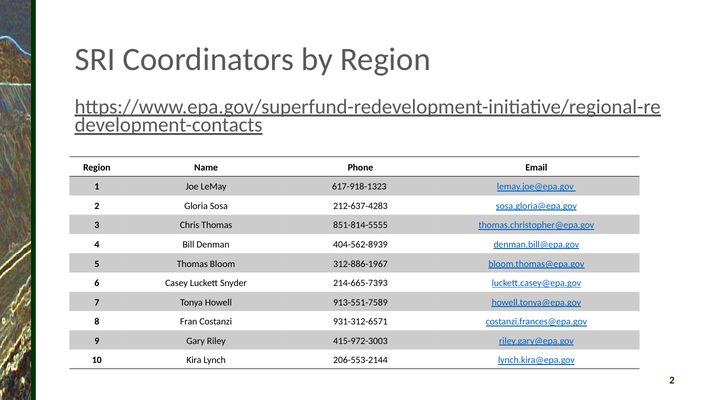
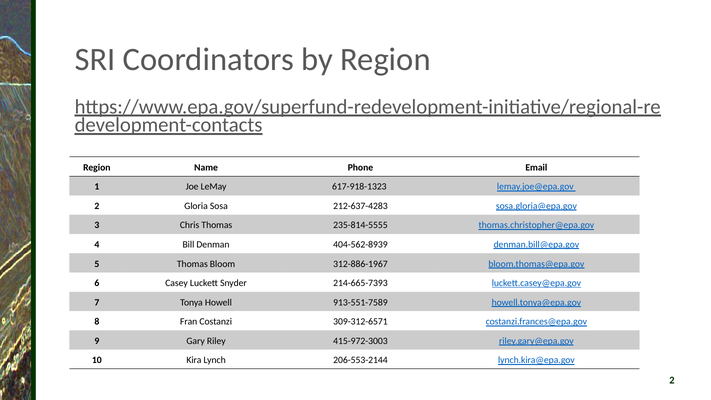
851-814-5555: 851-814-5555 -> 235-814-5555 (360, 225)
931-312-6571: 931-312-6571 -> 309-312-6571 (360, 322)
